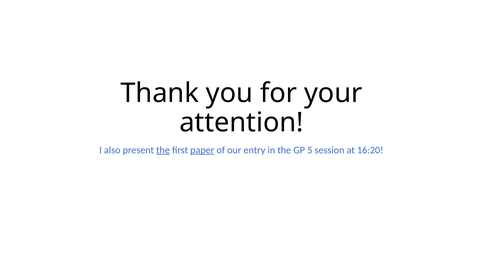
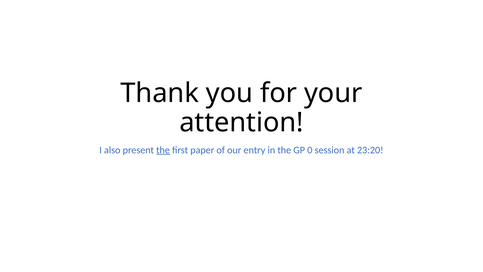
paper underline: present -> none (202, 150)
5: 5 -> 0 (310, 150)
16:20: 16:20 -> 23:20 (370, 150)
